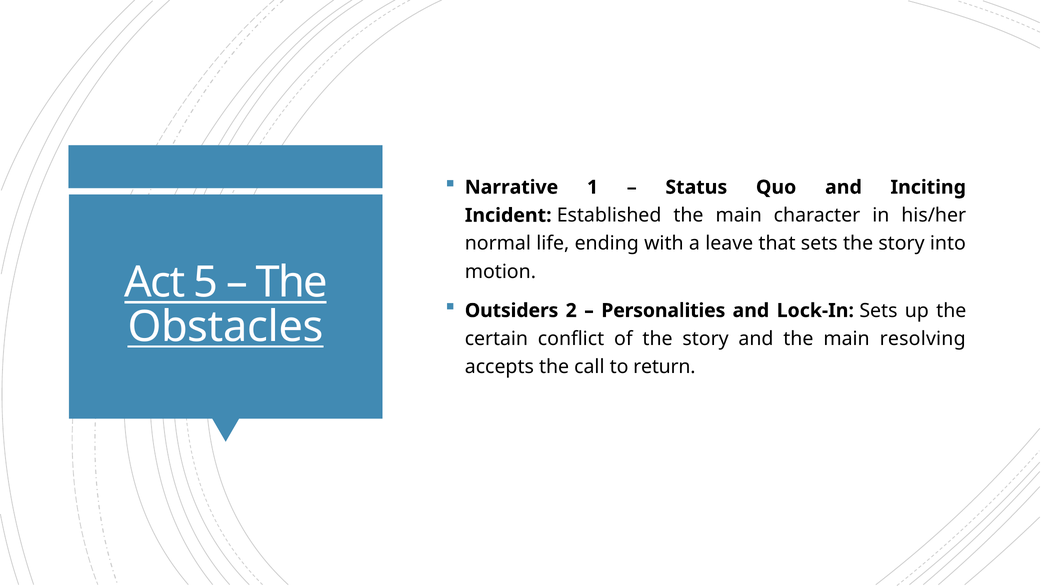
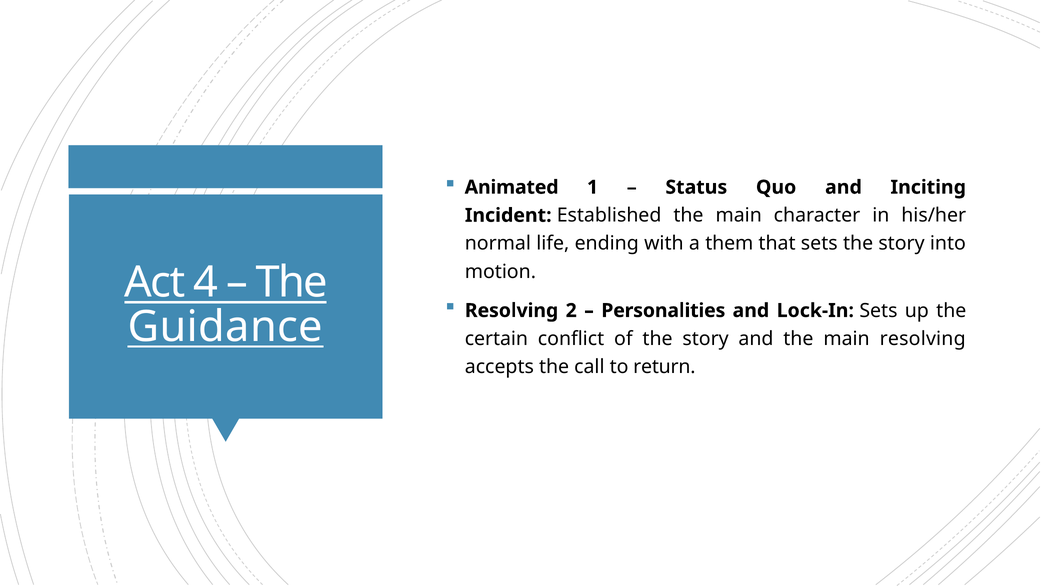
Narrative: Narrative -> Animated (512, 187)
leave: leave -> them (729, 244)
5: 5 -> 4 (206, 283)
Outsiders: Outsiders -> Resolving (512, 311)
Obstacles: Obstacles -> Guidance (225, 327)
